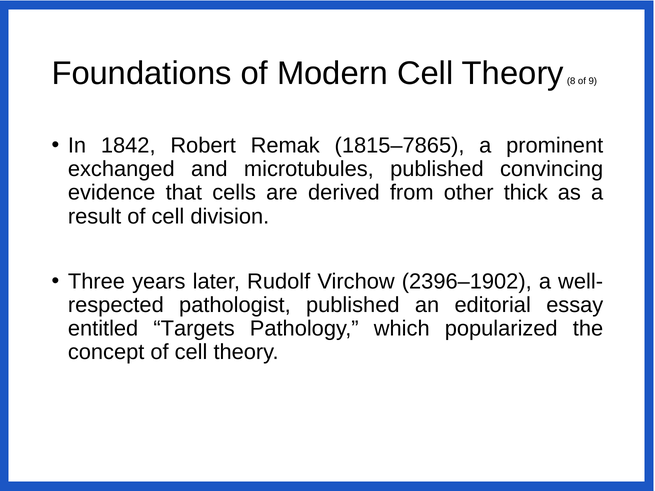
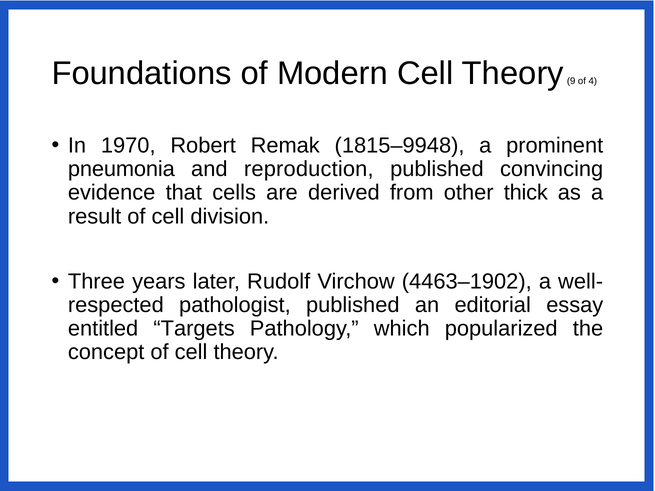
8: 8 -> 9 (571, 81)
9: 9 -> 4 (593, 81)
1842: 1842 -> 1970 (128, 146)
1815–7865: 1815–7865 -> 1815–9948 (400, 146)
exchanged: exchanged -> pneumonia (121, 169)
microtubules: microtubules -> reproduction (309, 169)
2396–1902: 2396–1902 -> 4463–1902 (467, 282)
